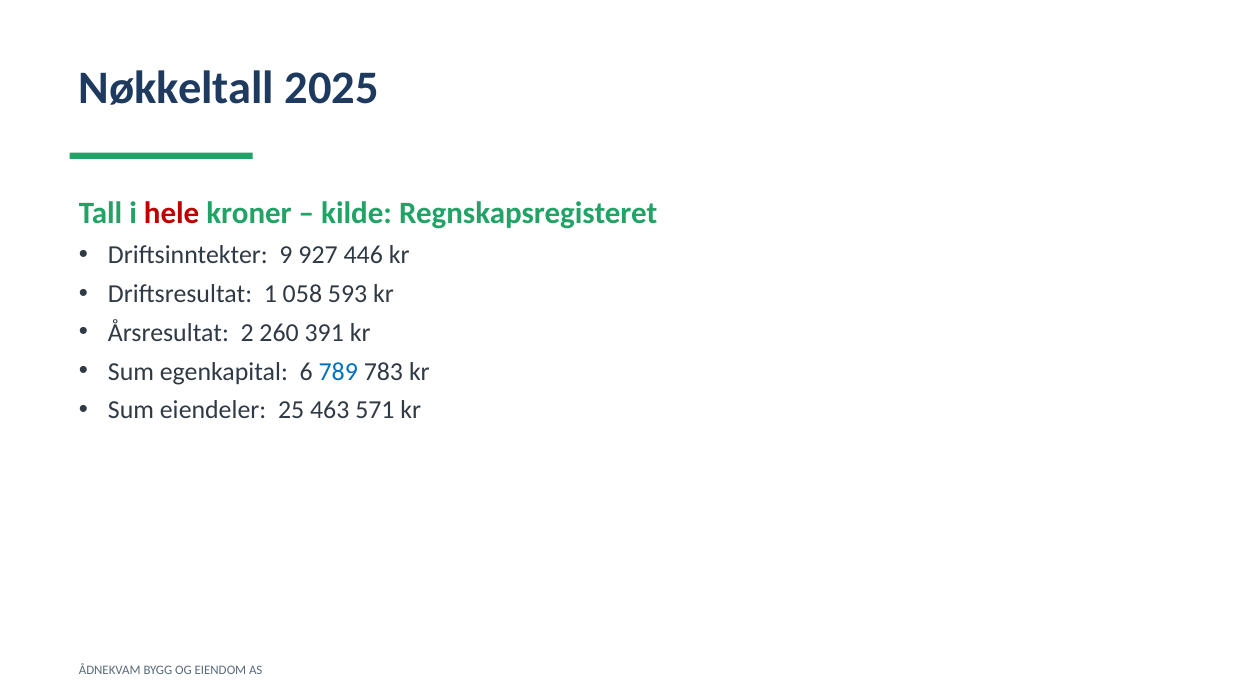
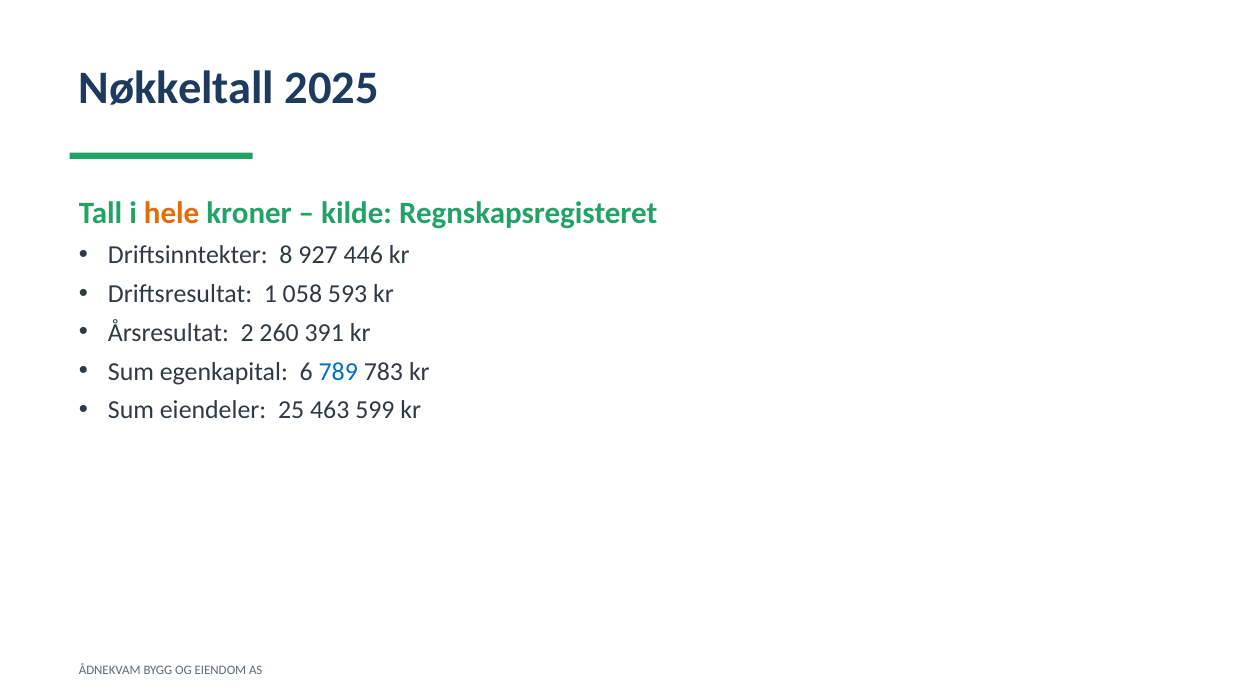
hele colour: red -> orange (172, 213)
9: 9 -> 8 (286, 255)
571: 571 -> 599 (375, 410)
